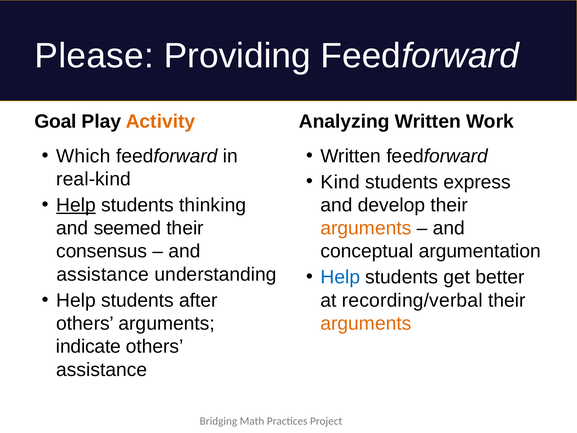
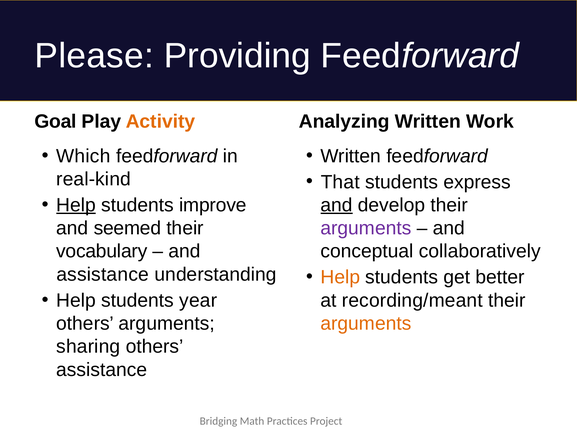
Kind: Kind -> That (340, 182)
thinking: thinking -> improve (213, 205)
and underline: none -> present (337, 205)
arguments colour: orange -> purple (366, 228)
consensus: consensus -> vocabulary (102, 251)
argumentation: argumentation -> collaboratively (480, 251)
Help colour: blue -> orange (340, 277)
after: after -> year (198, 300)
recording/verbal: recording/verbal -> recording/meant (412, 300)
indicate: indicate -> sharing (88, 346)
